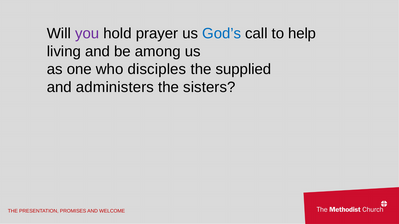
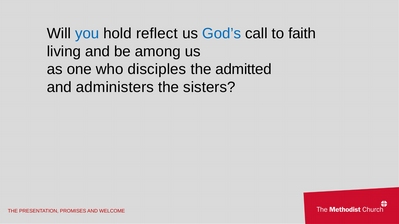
you colour: purple -> blue (87, 33)
prayer: prayer -> reflect (157, 33)
help: help -> faith (302, 33)
supplied: supplied -> admitted (244, 69)
